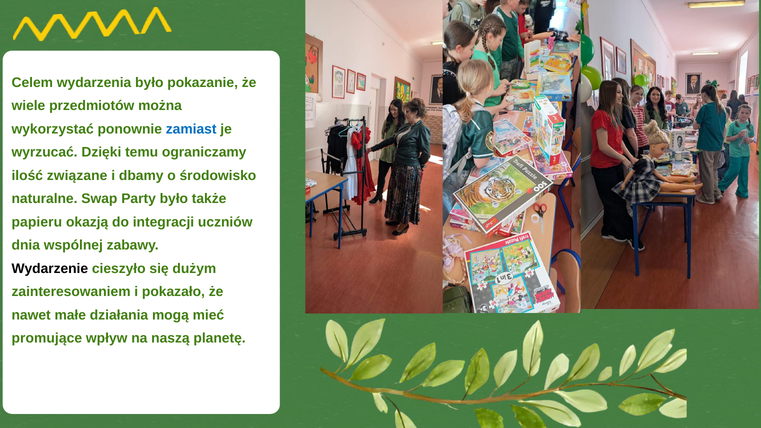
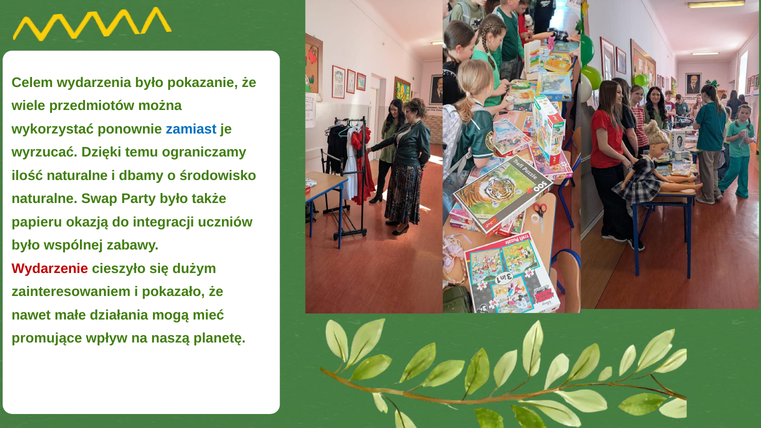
ilość związane: związane -> naturalne (77, 175)
dnia: dnia -> było (26, 245)
Wydarzenie colour: black -> red (50, 268)
